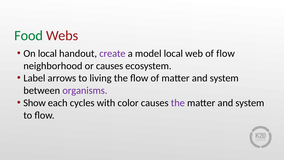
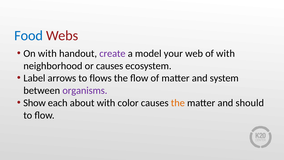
Food colour: green -> blue (29, 35)
On local: local -> with (47, 53)
model local: local -> your (173, 53)
of flow: flow -> with (226, 53)
living: living -> flows (101, 78)
cycles: cycles -> about (82, 103)
the colour: purple -> orange (178, 103)
system: system -> should (250, 103)
